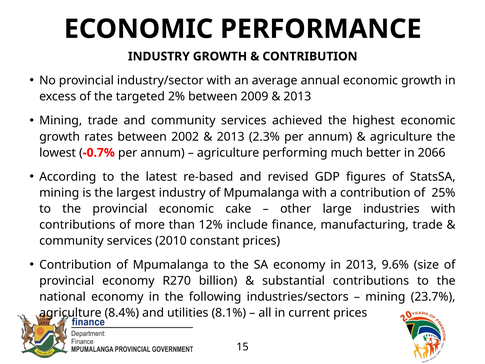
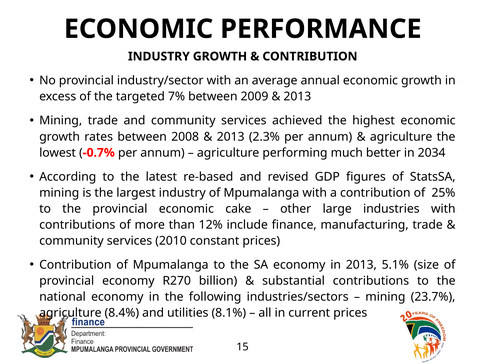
2%: 2% -> 7% (177, 96)
2002: 2002 -> 2008 (185, 137)
2066: 2066 -> 2034 (432, 153)
9.6%: 9.6% -> 5.1% (395, 265)
